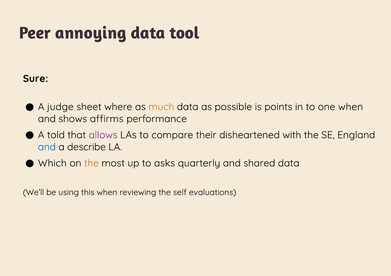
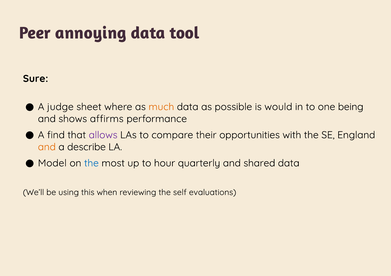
points: points -> would (278, 107)
one when: when -> being (351, 107)
told: told -> find (56, 135)
disheartened: disheartened -> opportunities (250, 135)
and colour: blue -> orange (47, 147)
Which: Which -> Model (52, 163)
the colour: orange -> blue (91, 163)
asks: asks -> hour (165, 163)
